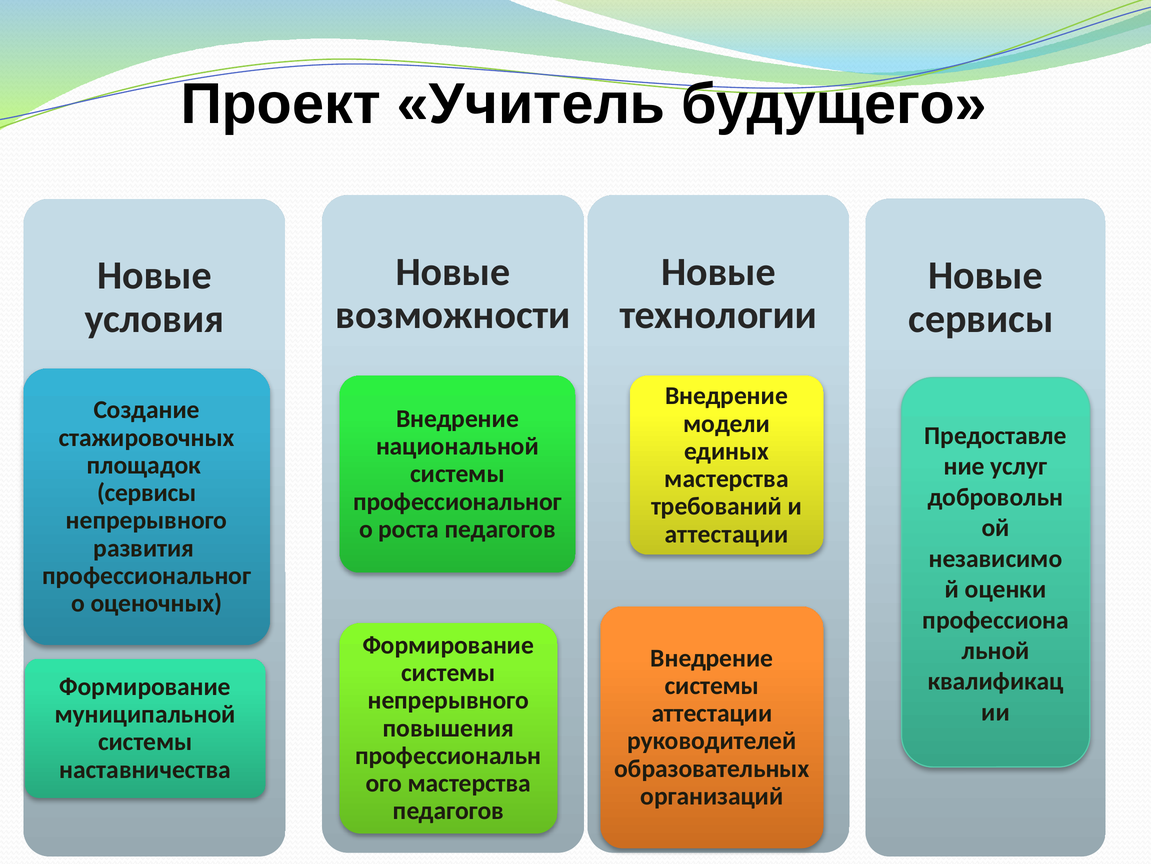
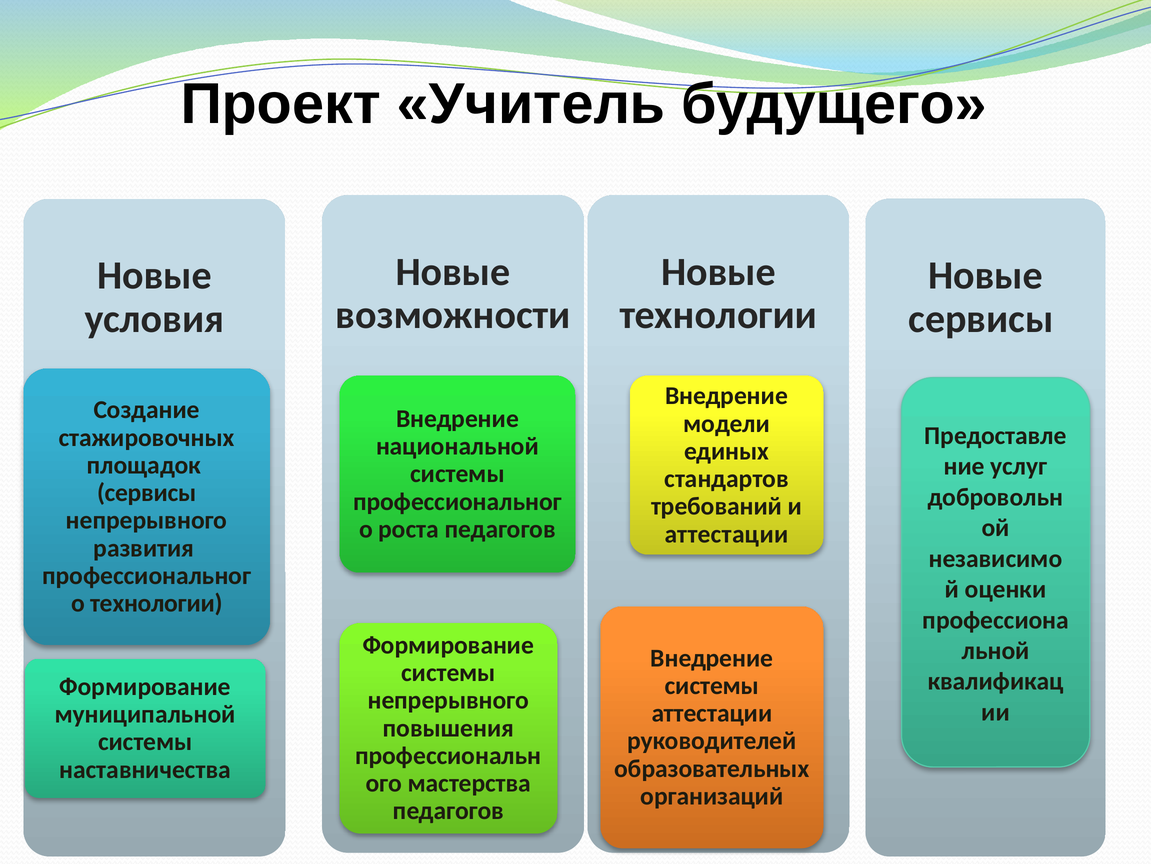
мастерства: мастерства -> стандартов (727, 478)
оценочных: оценочных -> технологии (156, 603)
